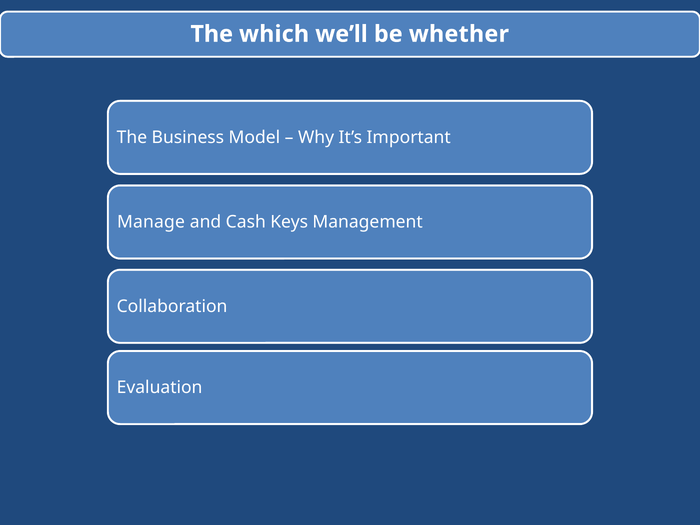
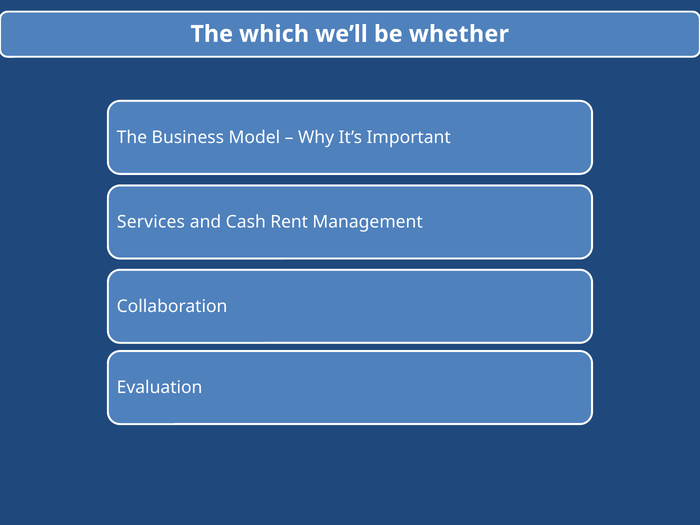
Manage: Manage -> Services (151, 222)
Keys: Keys -> Rent (289, 222)
